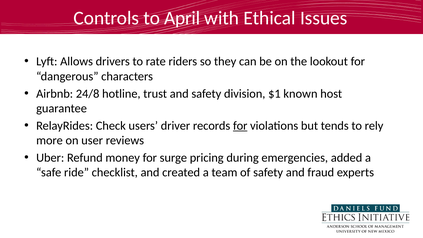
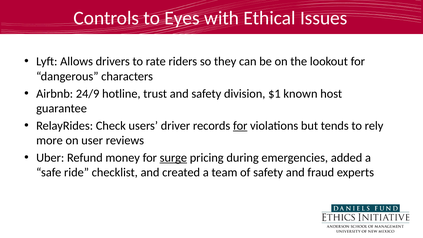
April: April -> Eyes (182, 18)
24/8: 24/8 -> 24/9 (88, 94)
surge underline: none -> present (173, 158)
